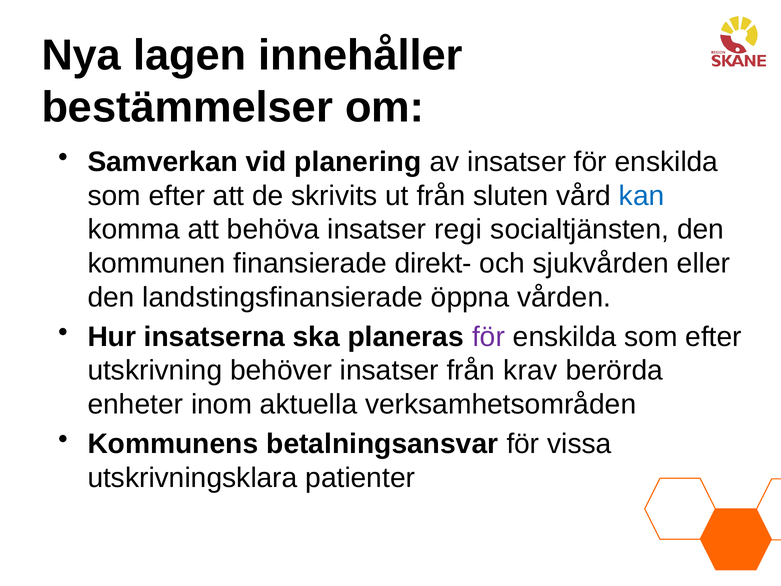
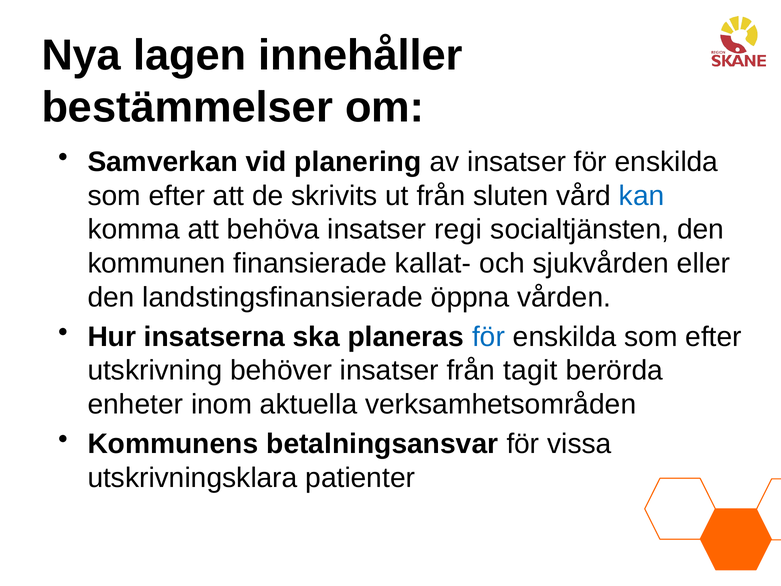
direkt-: direkt- -> kallat- (433, 263)
för colour: purple -> blue (489, 337)
krav: krav -> tagit (530, 370)
